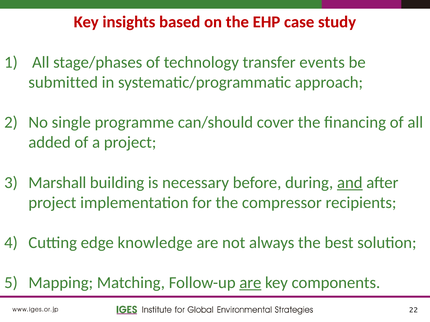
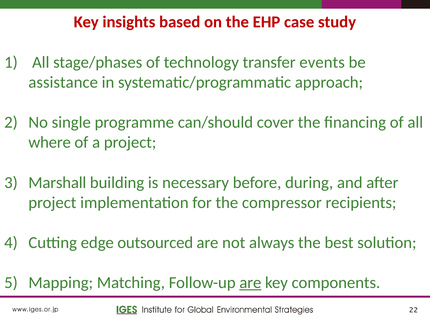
submitted: submitted -> assistance (63, 82)
added: added -> where (50, 143)
and underline: present -> none (350, 183)
knowledge: knowledge -> outsourced (155, 243)
